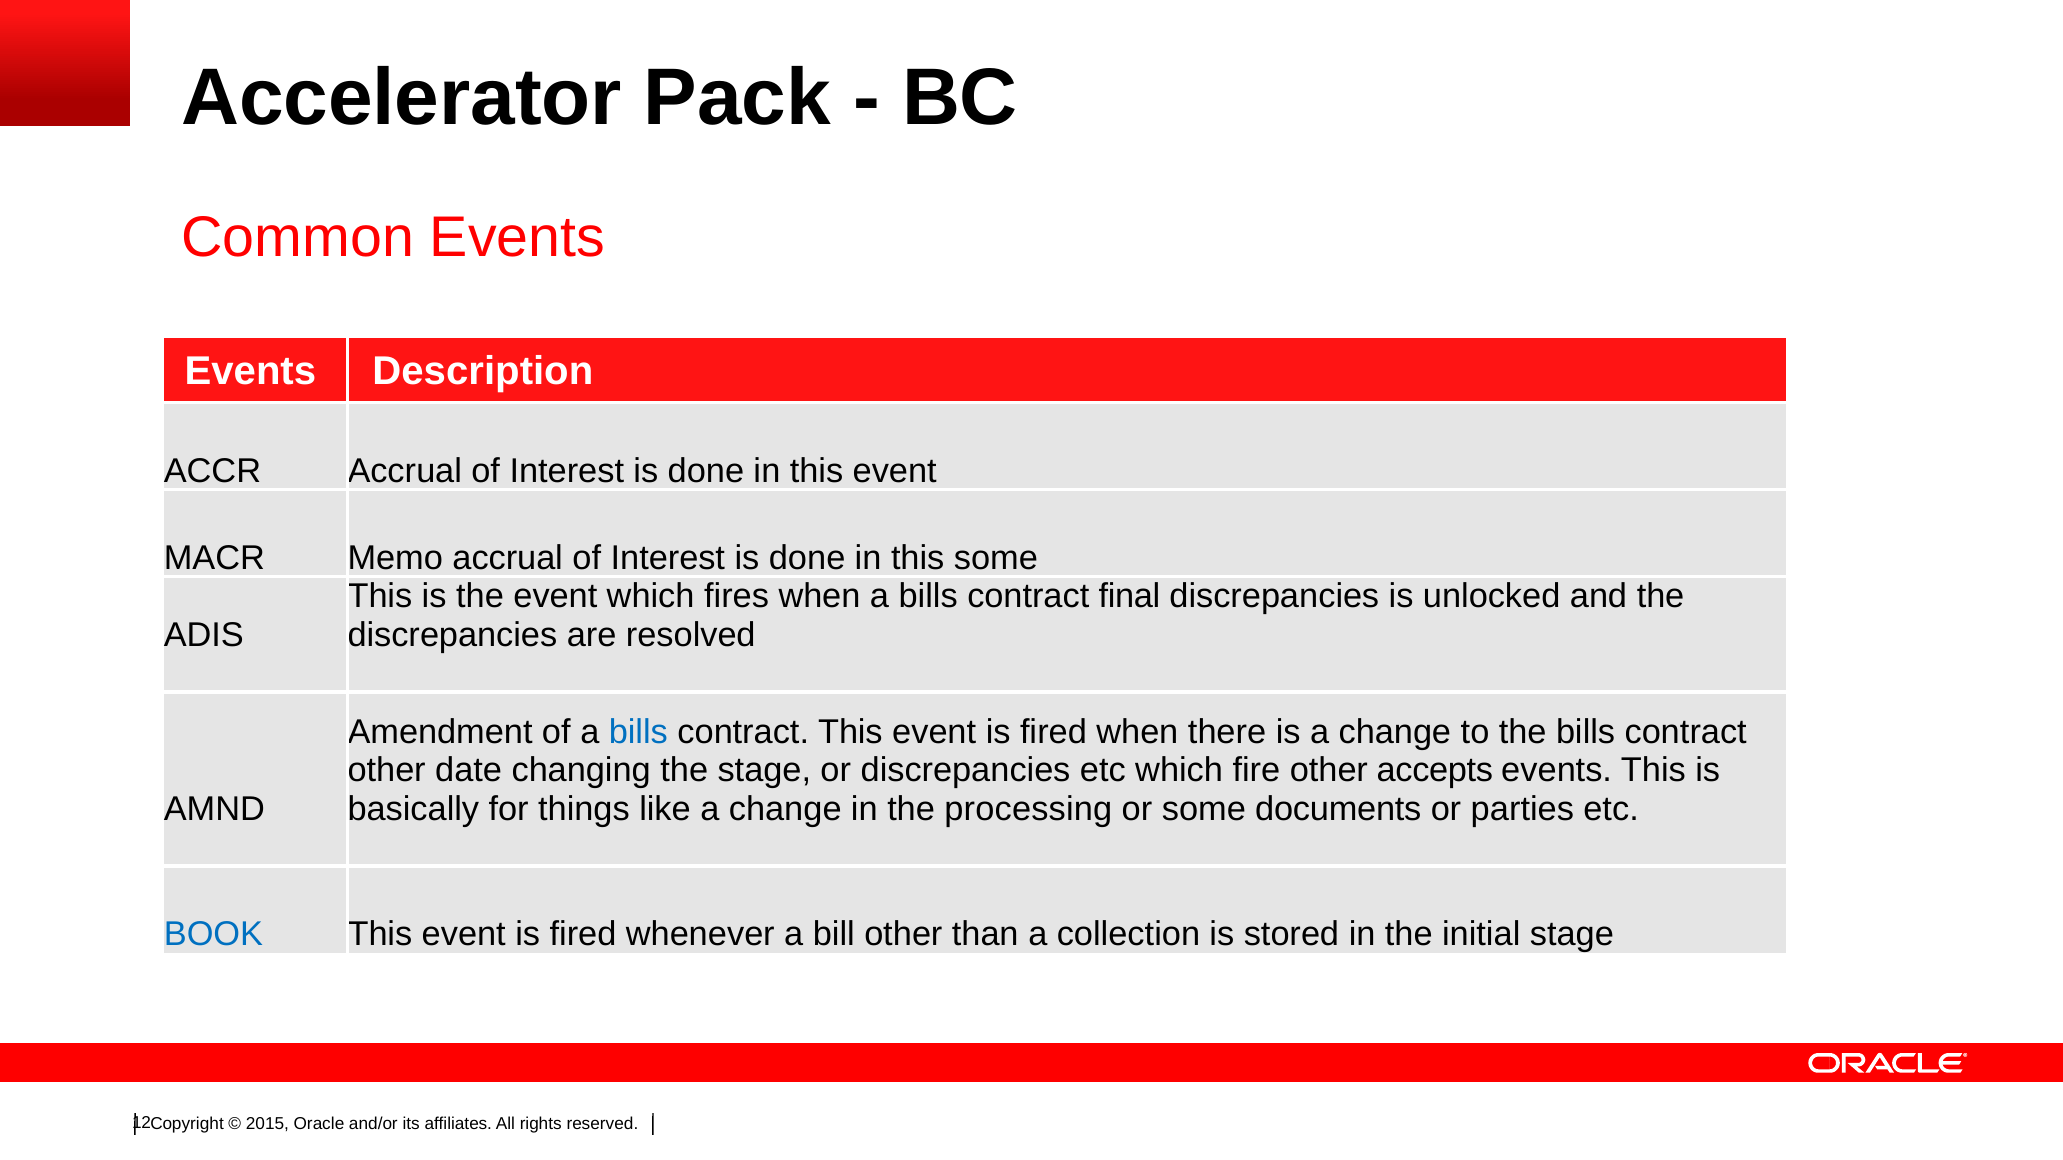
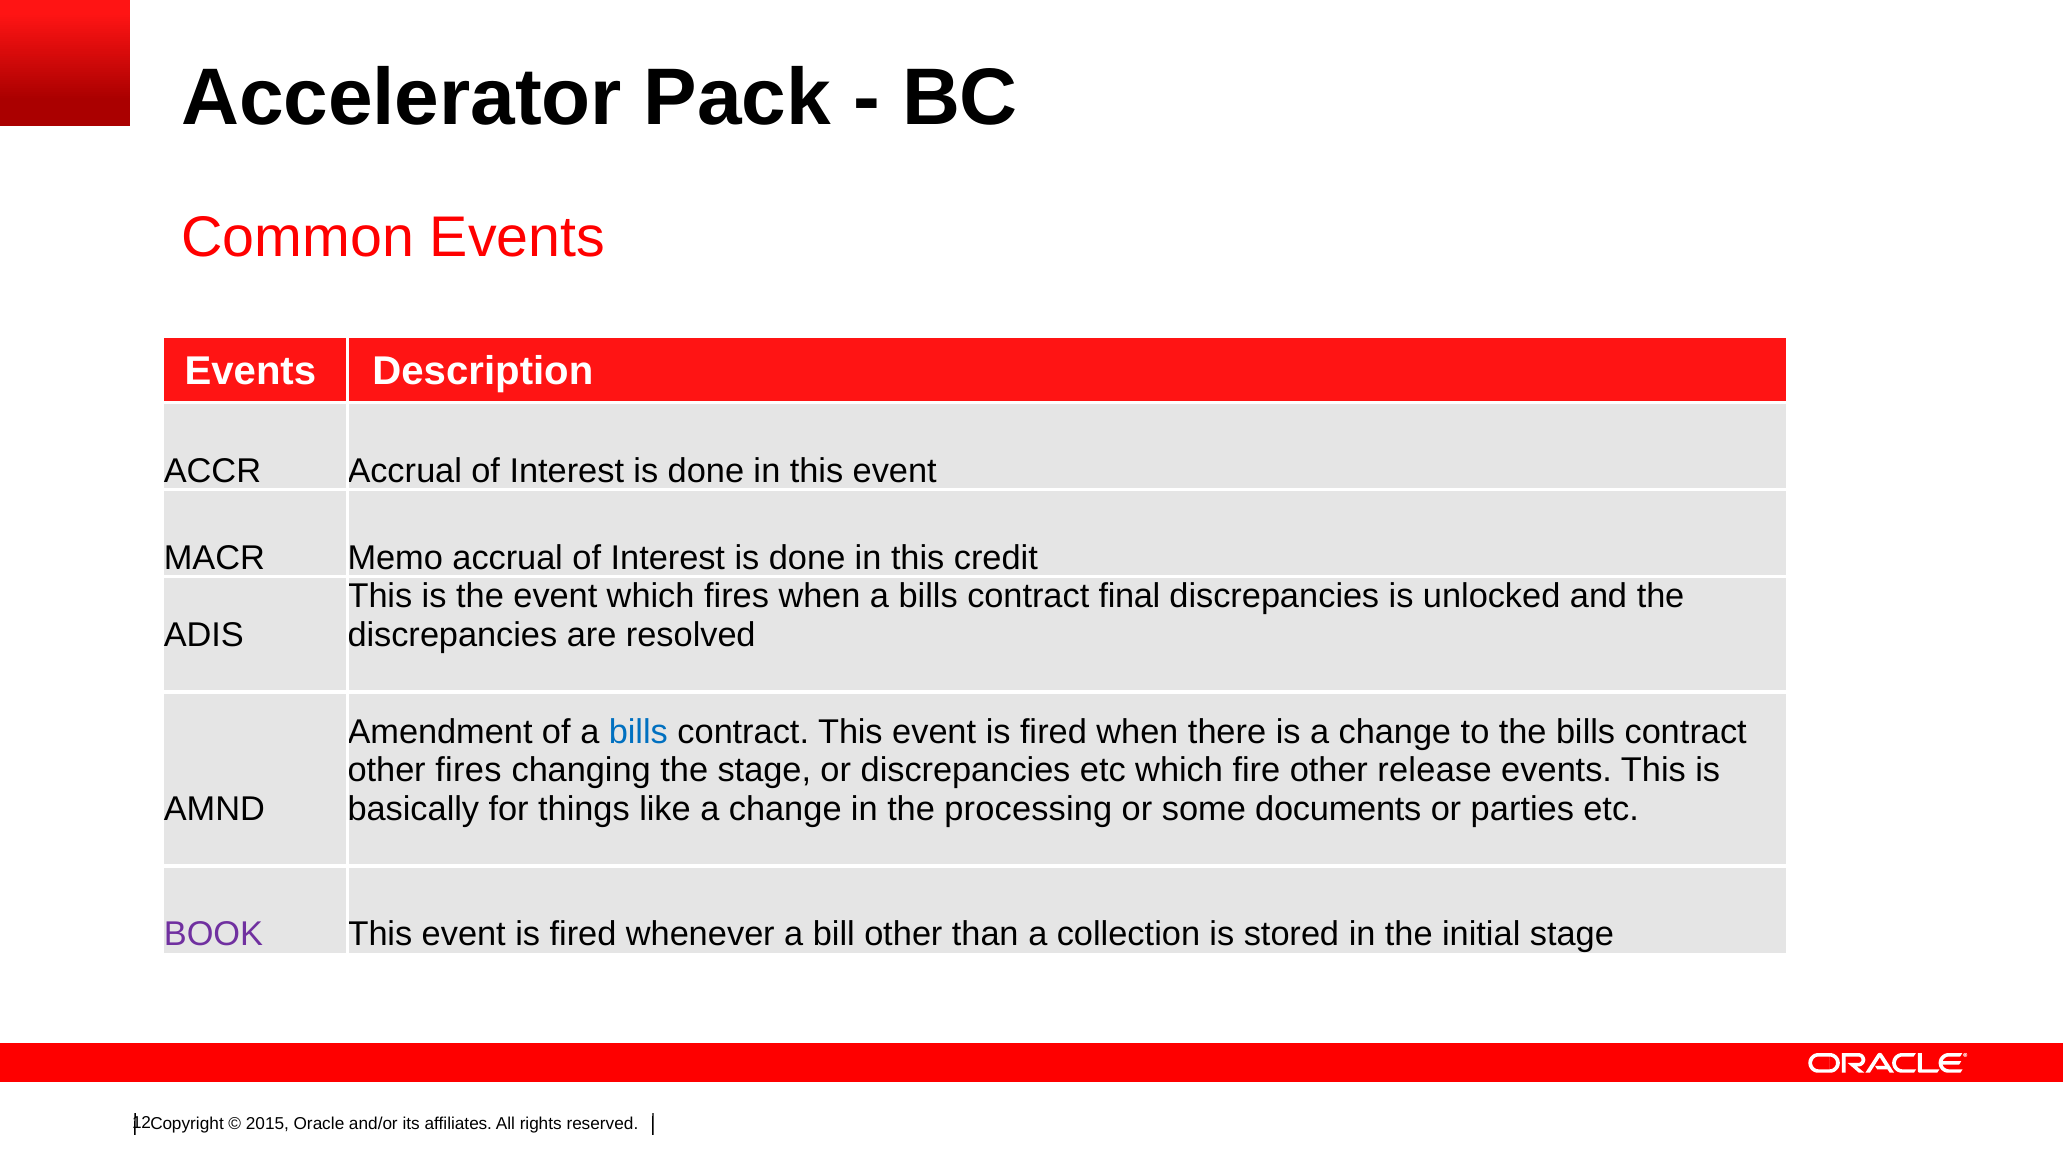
this some: some -> credit (996, 558)
other date: date -> fires (468, 771)
accepts: accepts -> release (1435, 771)
BOOK colour: blue -> purple (213, 935)
